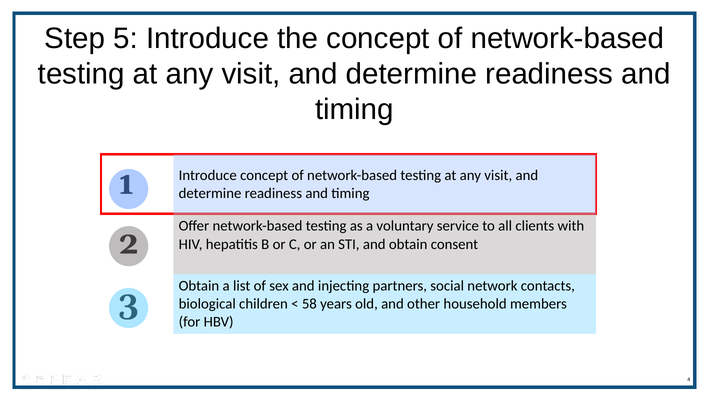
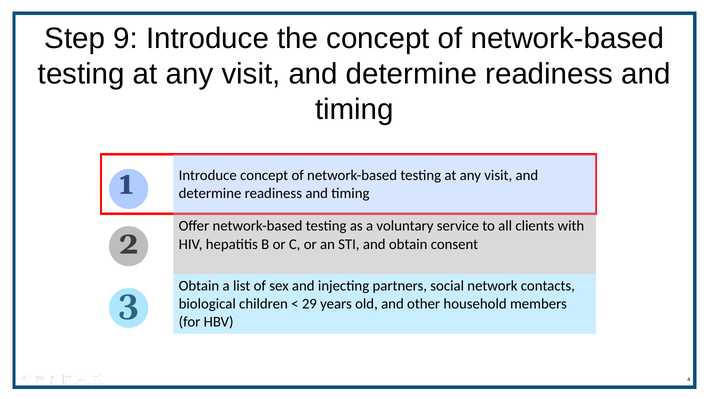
5: 5 -> 9 (126, 38)
58: 58 -> 29 (309, 304)
